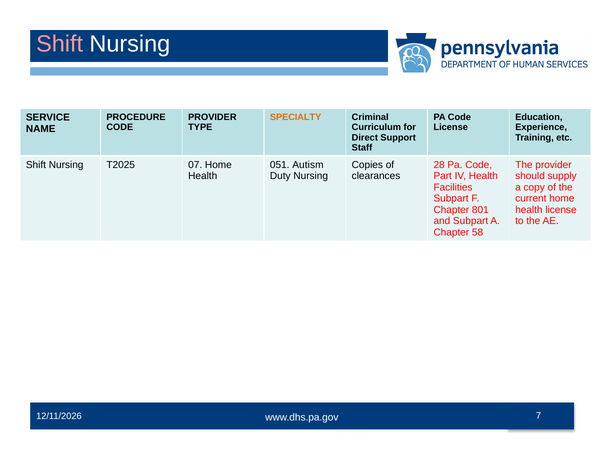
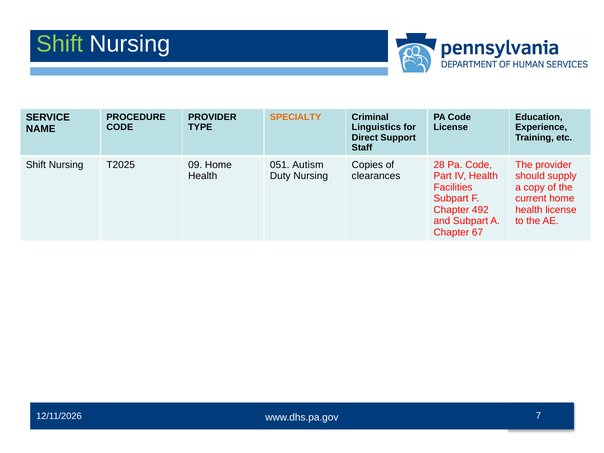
Shift colour: pink -> light green (60, 44)
Curriculum: Curriculum -> Linguistics (376, 127)
07: 07 -> 09 (195, 165)
801: 801 -> 492 (480, 210)
58: 58 -> 67 (478, 232)
